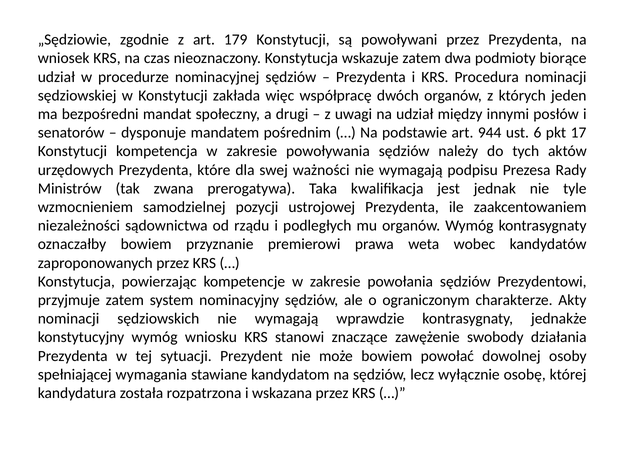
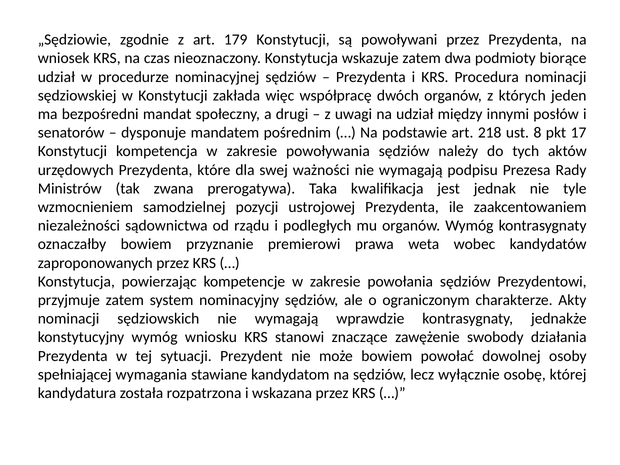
944: 944 -> 218 (490, 133)
6: 6 -> 8 (537, 133)
